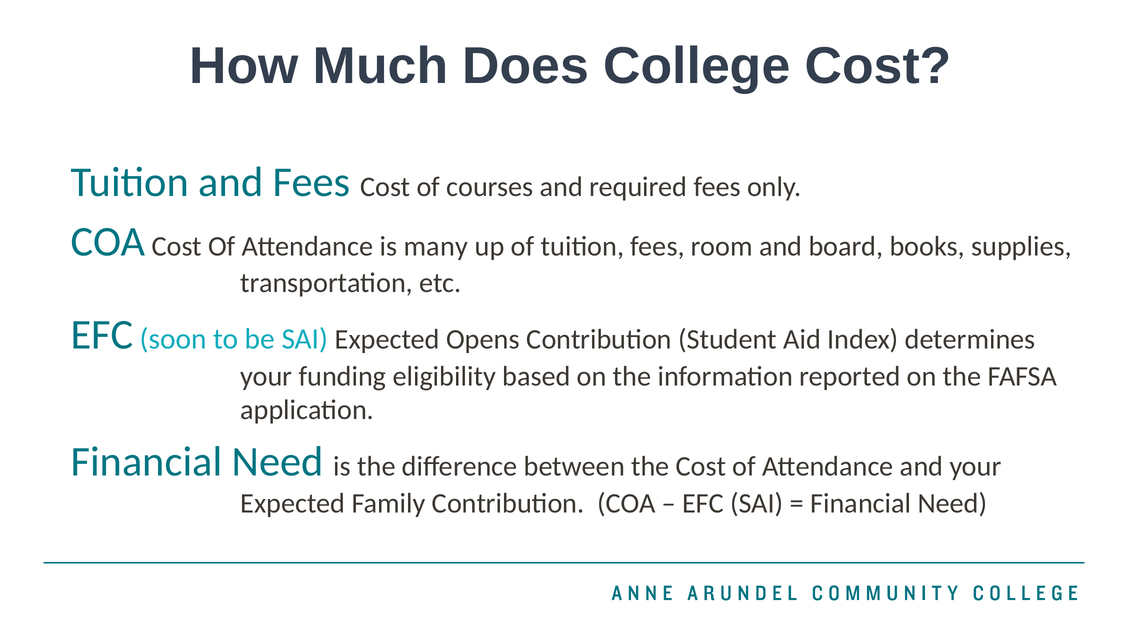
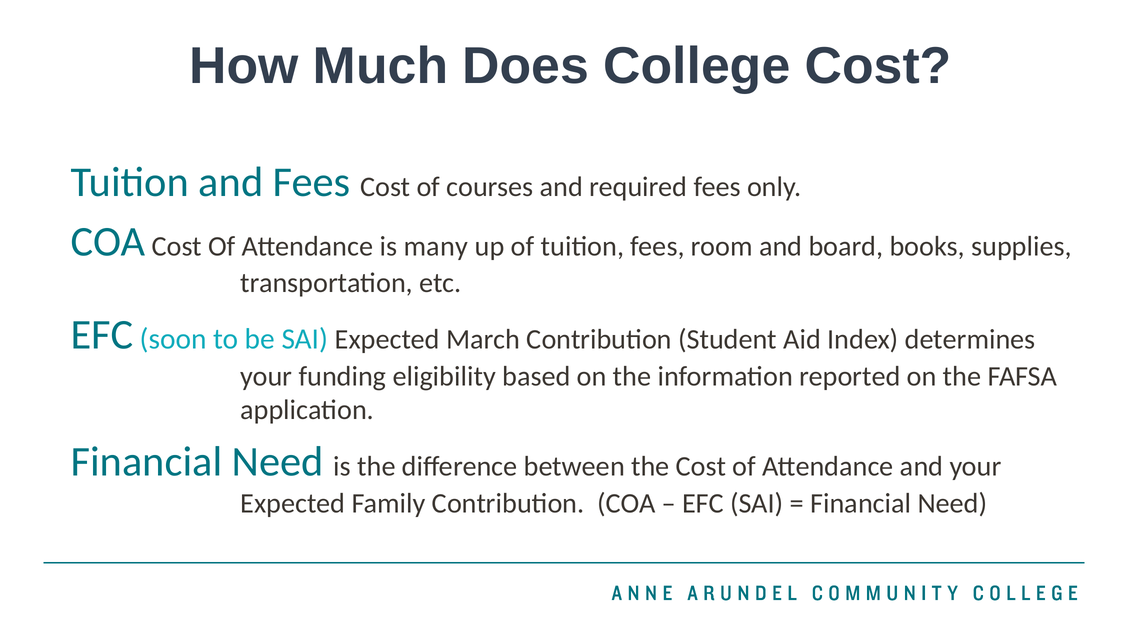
Opens: Opens -> March (483, 339)
